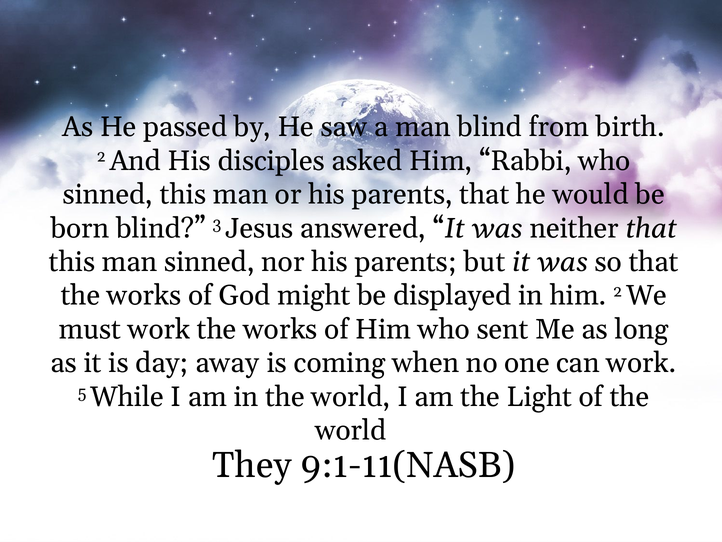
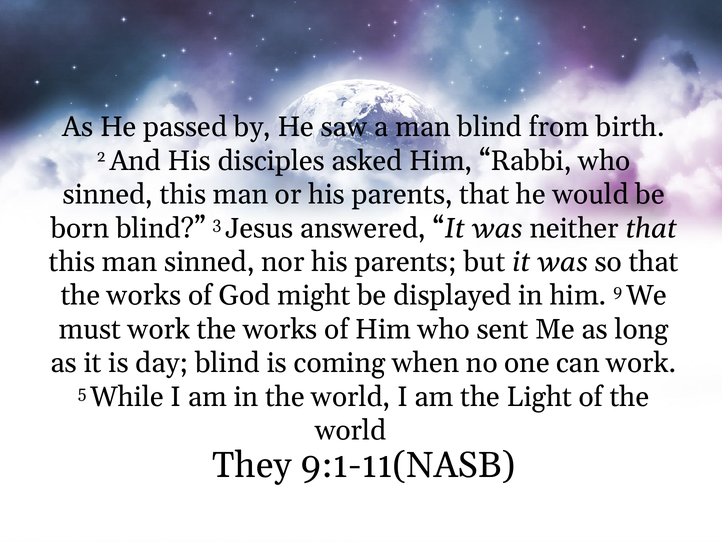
him 2: 2 -> 9 (618, 291)
day away: away -> blind (227, 363)
